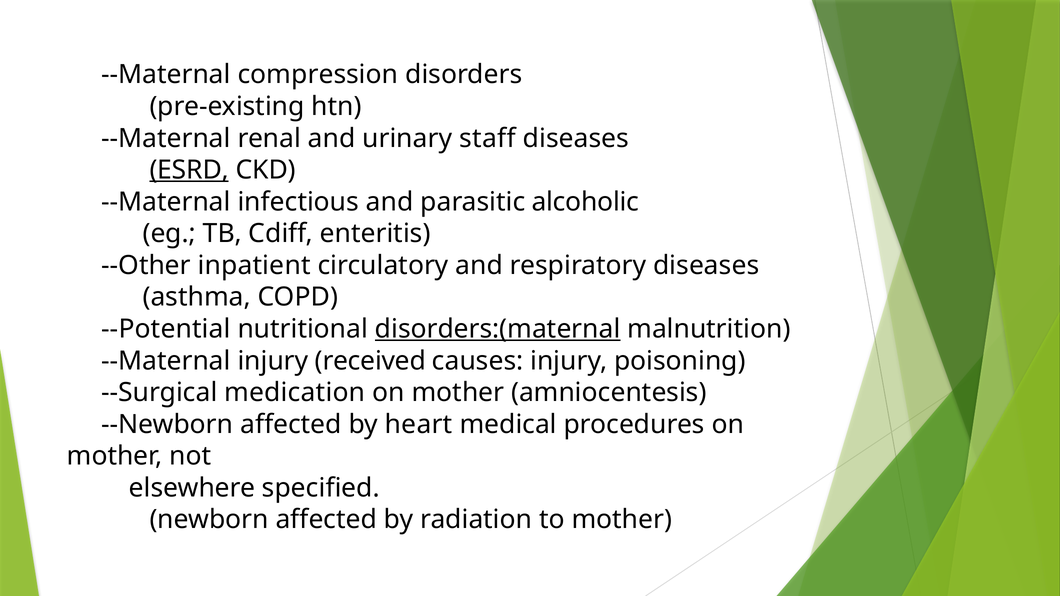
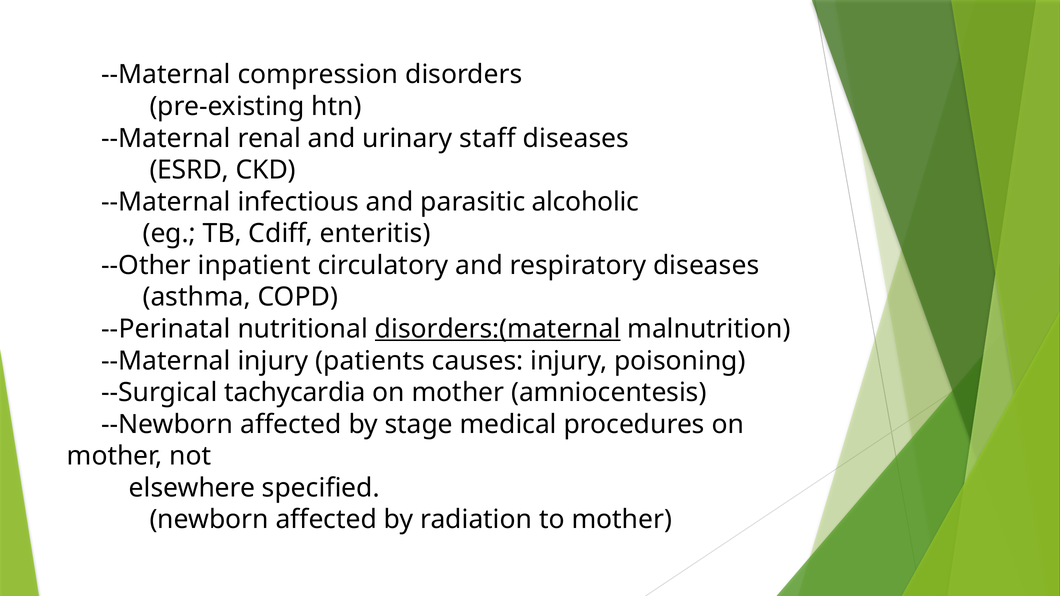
ESRD underline: present -> none (189, 170)
--Potential: --Potential -> --Perinatal (166, 329)
received: received -> patients (370, 361)
medication: medication -> tachycardia (295, 393)
heart: heart -> stage (419, 425)
